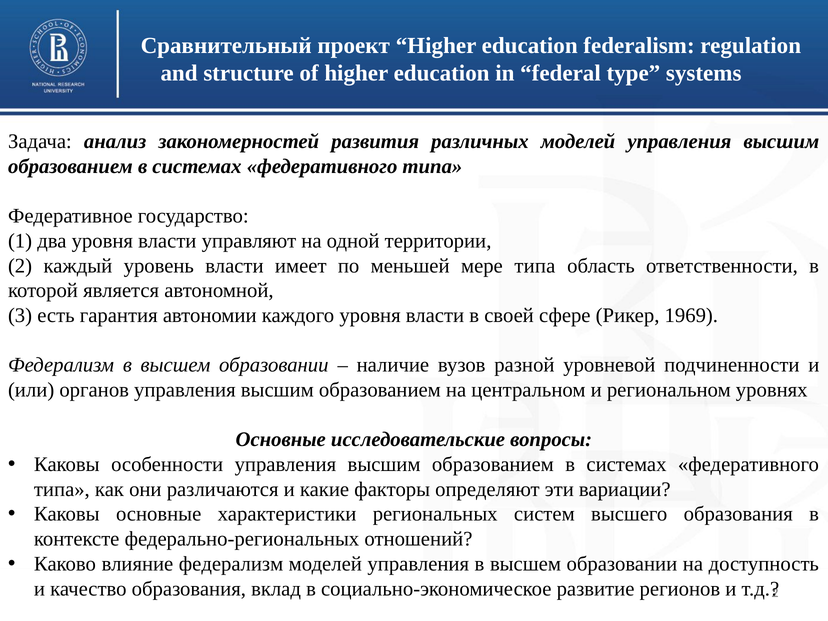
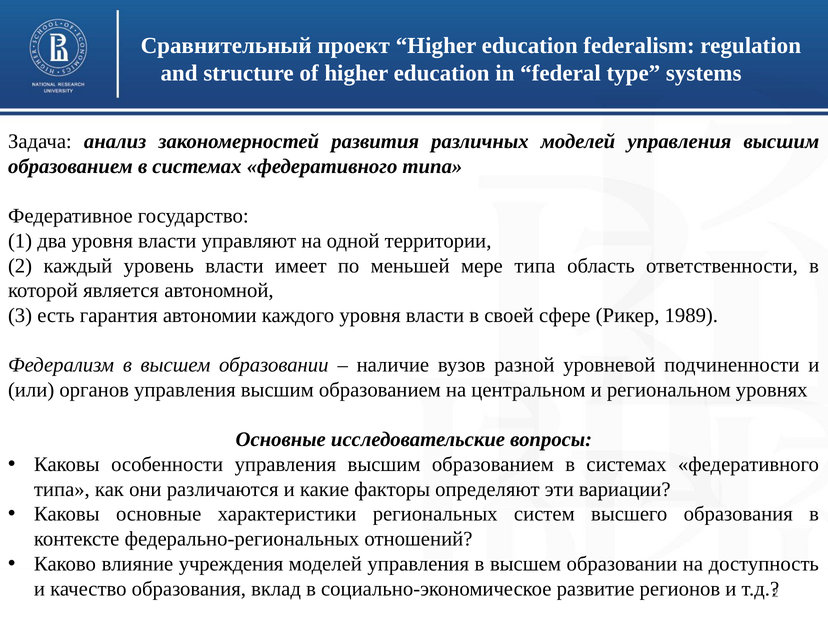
1969: 1969 -> 1989 (691, 315)
влияние федерализм: федерализм -> учреждения (231, 564)
